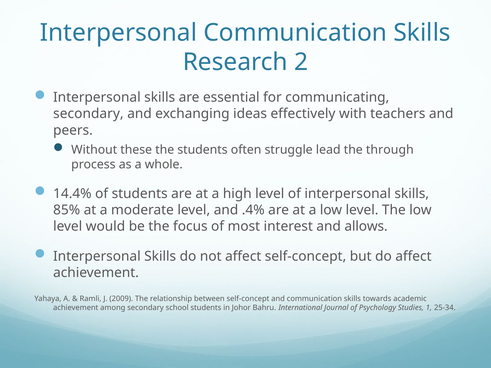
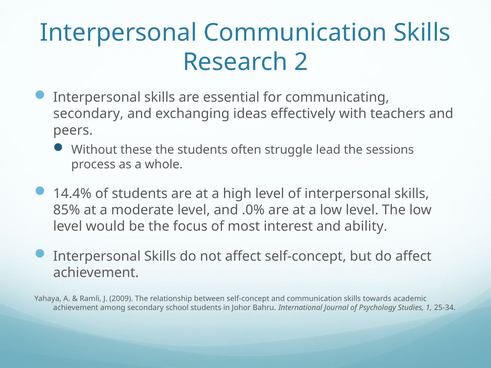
through: through -> sessions (390, 150)
.4%: .4% -> .0% (253, 210)
allows: allows -> ability (366, 227)
